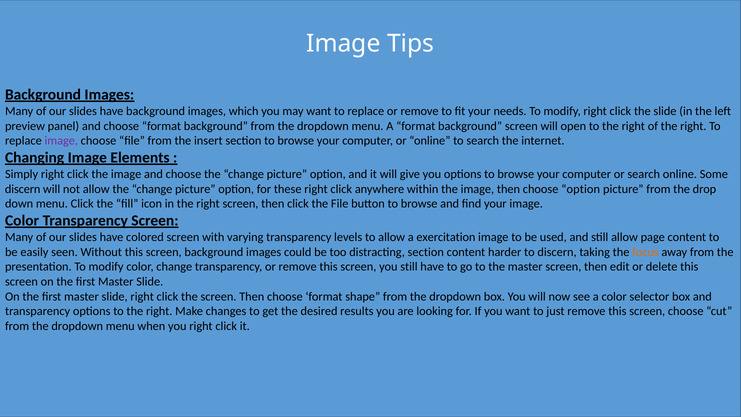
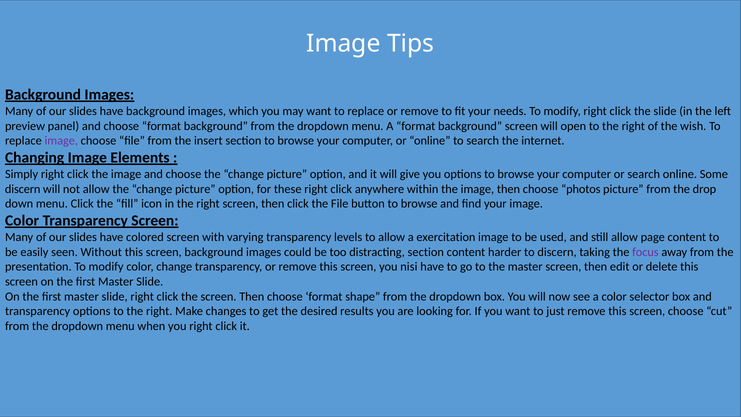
of the right: right -> wish (693, 126)
choose option: option -> photos (581, 189)
focus colour: orange -> purple (645, 252)
you still: still -> nisi (409, 267)
